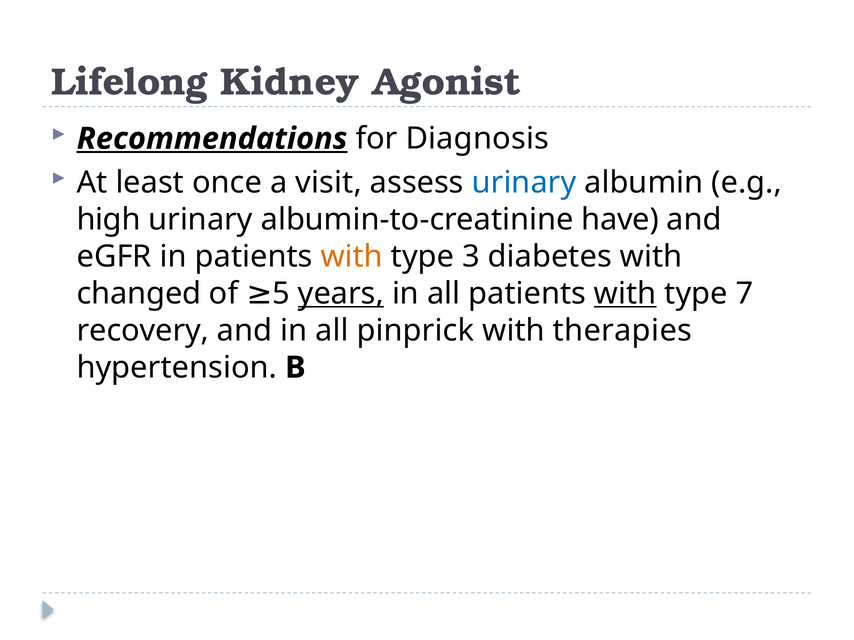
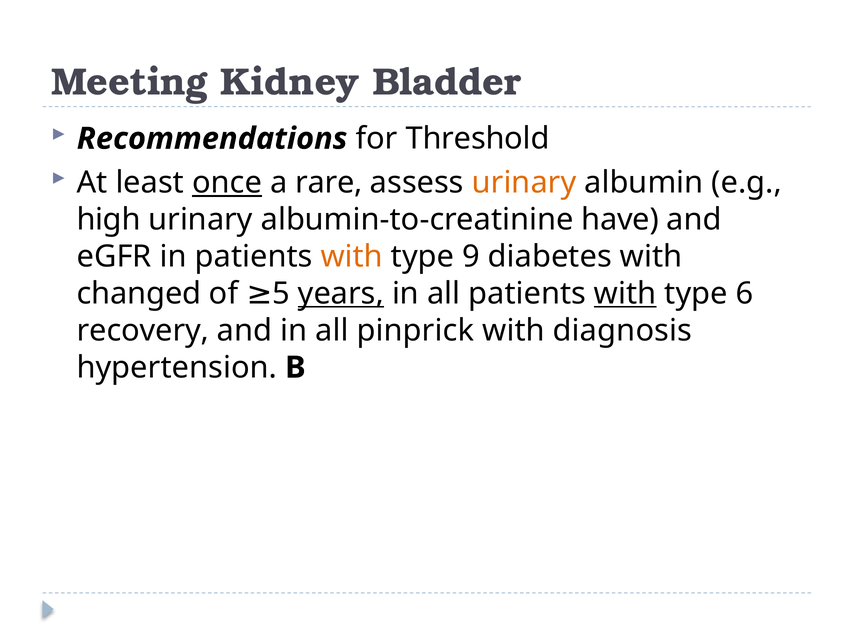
Lifelong: Lifelong -> Meeting (129, 82)
Agonist: Agonist -> Bladder (447, 82)
Recommendations underline: present -> none (212, 139)
Diagnosis: Diagnosis -> Threshold (478, 139)
once underline: none -> present (227, 183)
visit: visit -> rare (329, 183)
urinary colour: blue -> orange (524, 183)
3: 3 -> 9 (471, 257)
7: 7 -> 6 (744, 294)
therapies: therapies -> diagnosis (622, 331)
